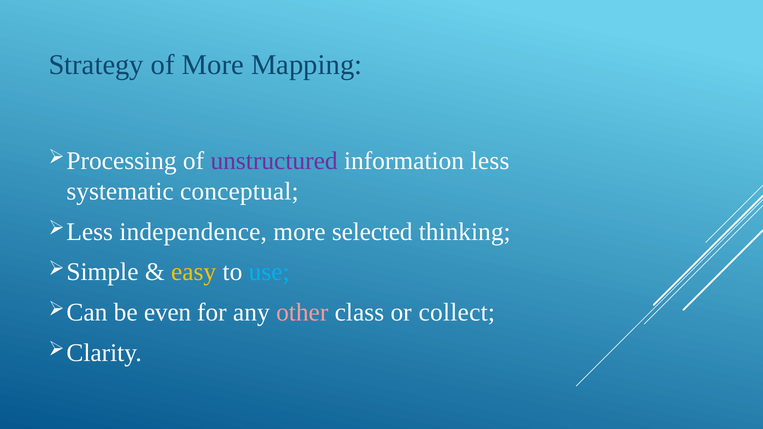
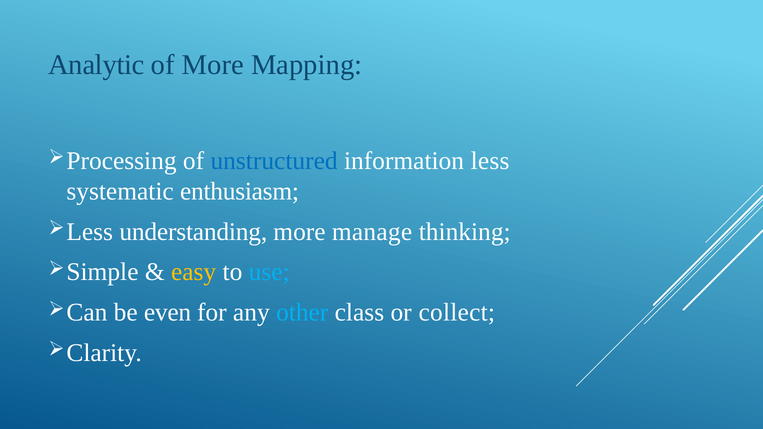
Strategy: Strategy -> Analytic (96, 65)
unstructured colour: purple -> blue (274, 161)
conceptual: conceptual -> enthusiasm (239, 191)
independence: independence -> understanding (193, 232)
selected: selected -> manage (372, 232)
other colour: pink -> light blue (302, 313)
